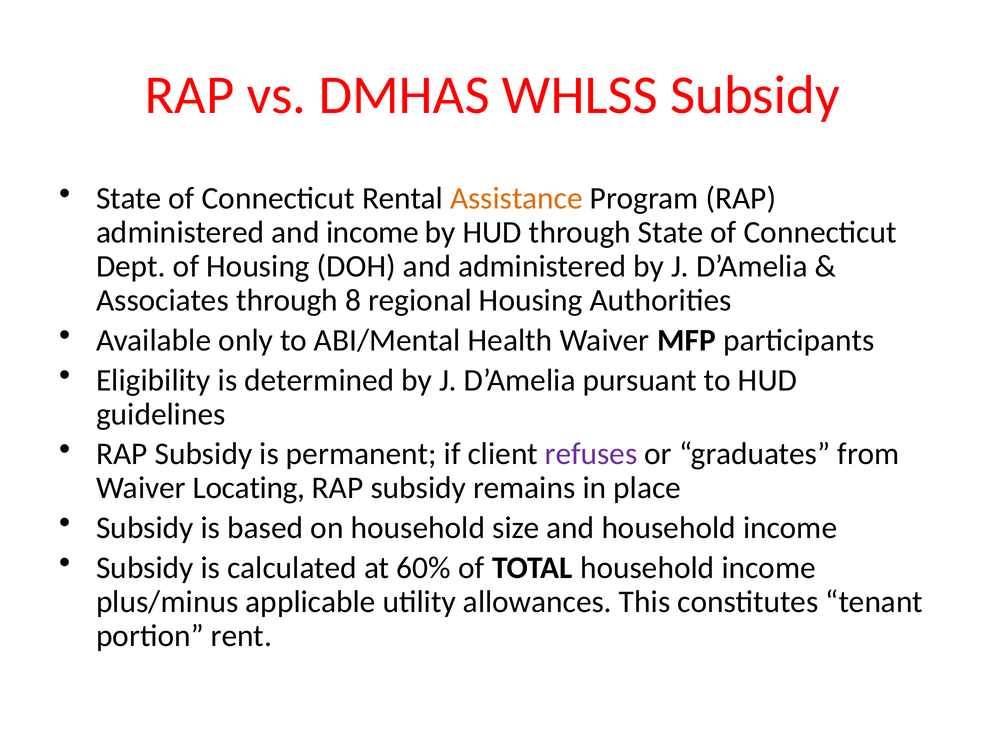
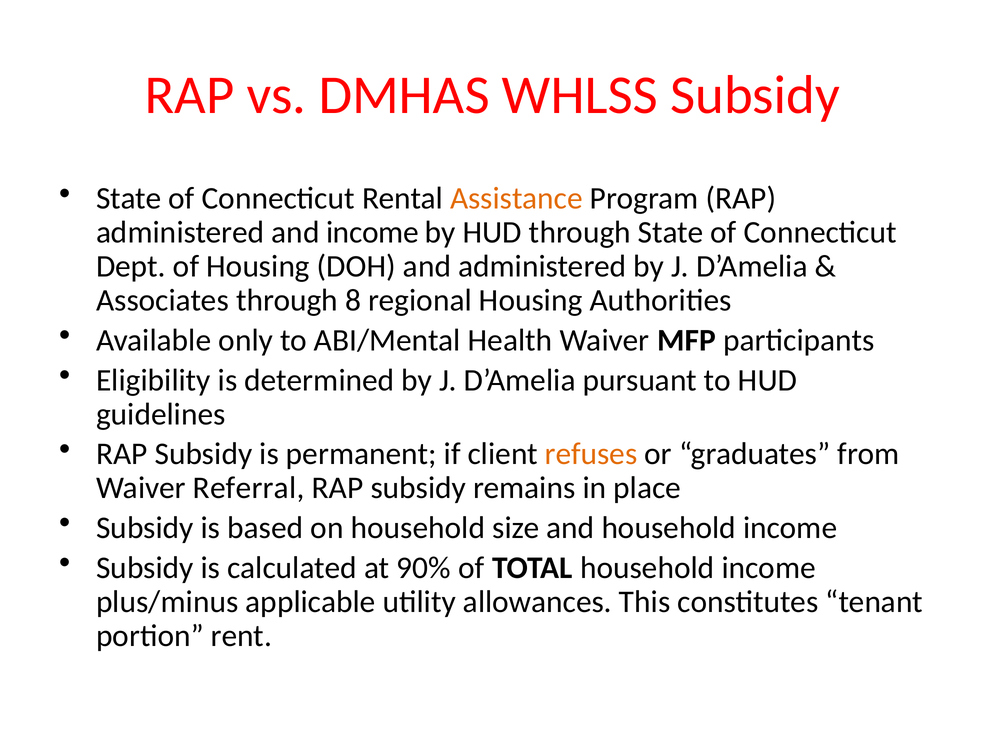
refuses colour: purple -> orange (591, 454)
Locating: Locating -> Referral (249, 488)
60%: 60% -> 90% (424, 568)
